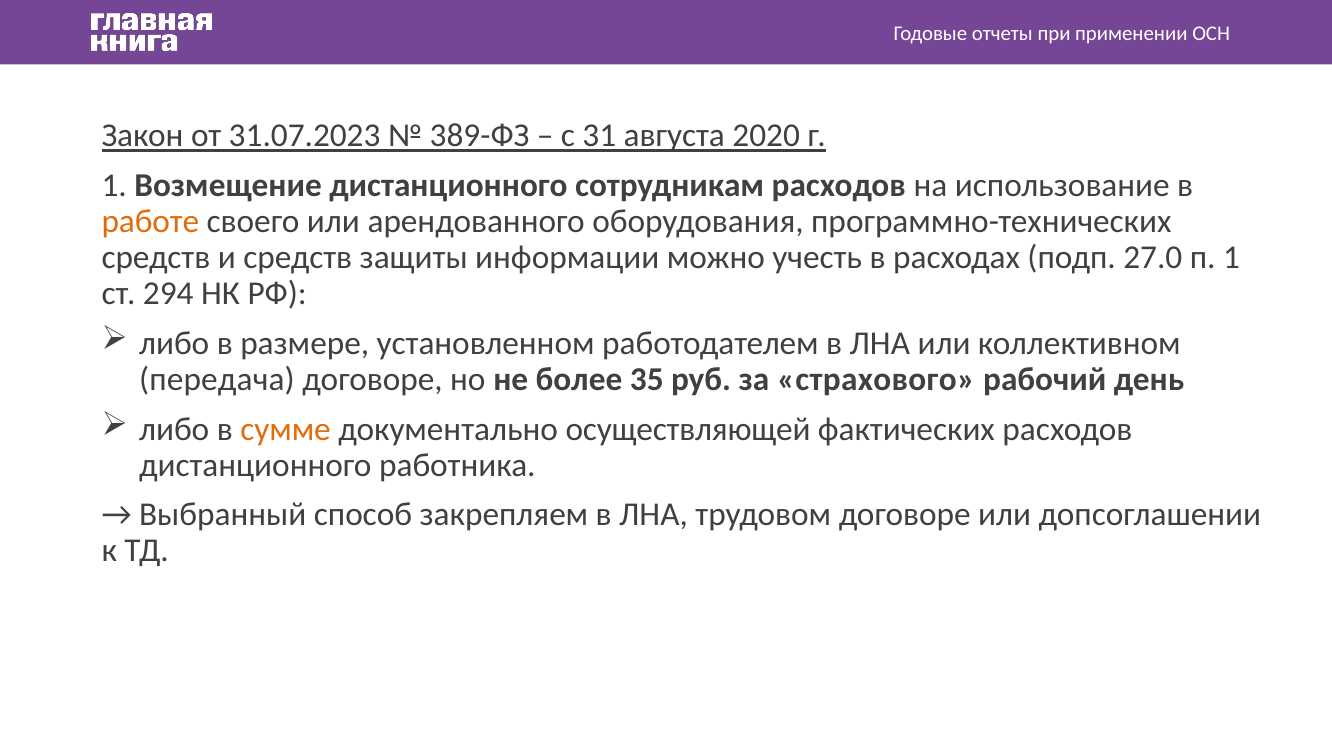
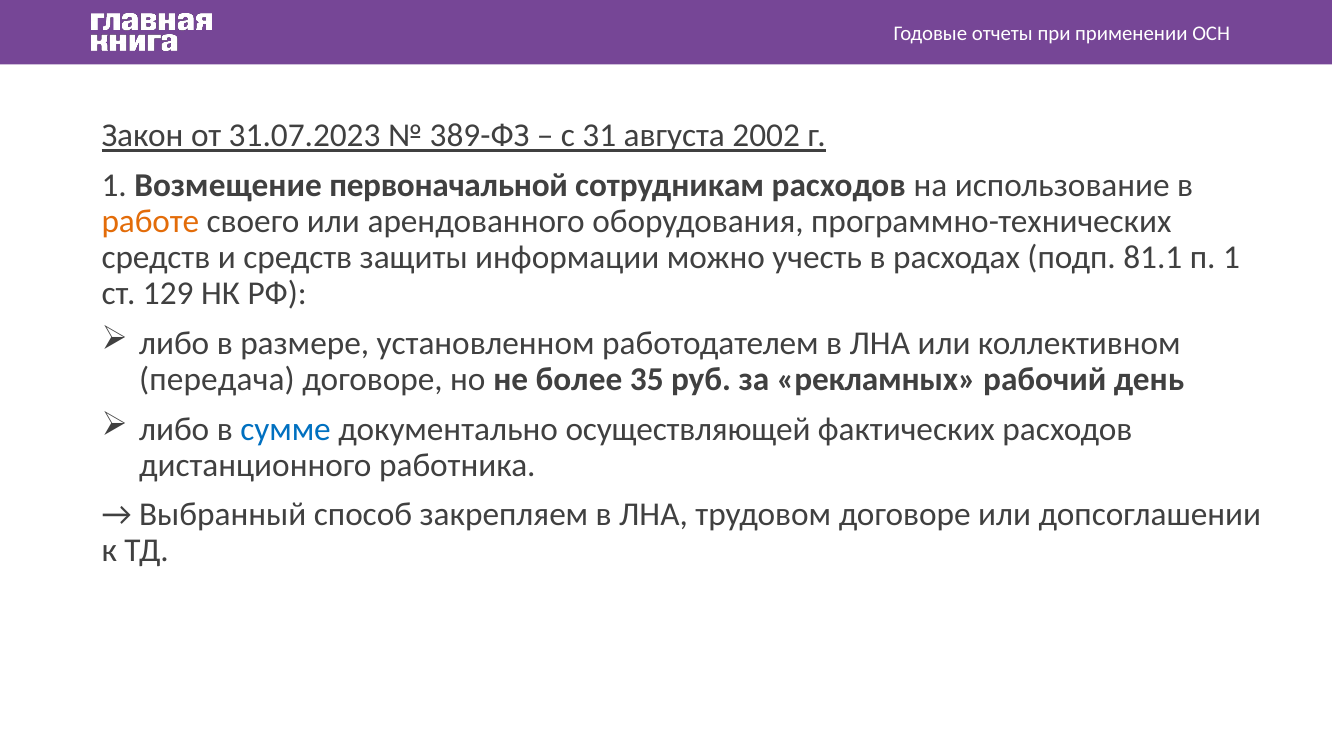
2020: 2020 -> 2002 (766, 136)
Возмещение дистанционного: дистанционного -> первоначальной (449, 186)
27.0: 27.0 -> 81.1 (1153, 258)
294: 294 -> 129 (168, 294)
страхового: страхового -> рекламных (876, 379)
сумме colour: orange -> blue (286, 429)
